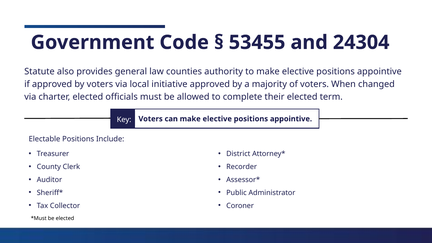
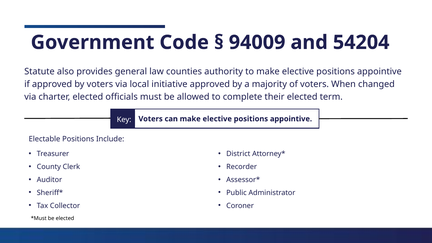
53455: 53455 -> 94009 (257, 42)
24304: 24304 -> 54204 (361, 42)
